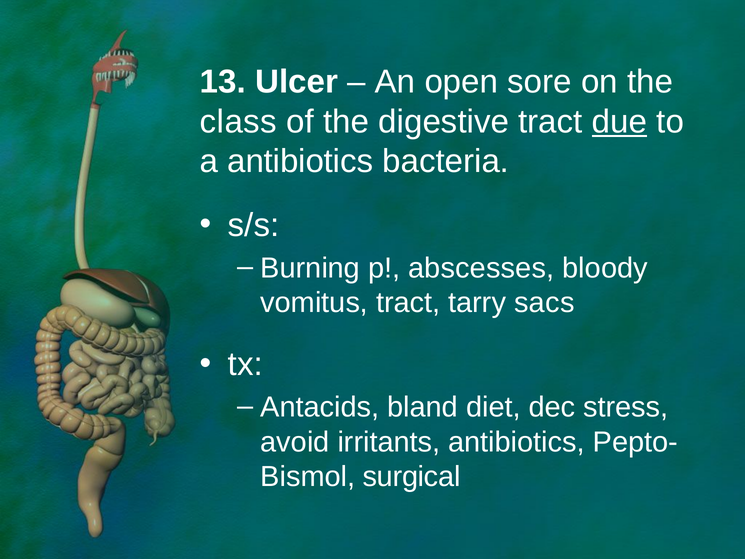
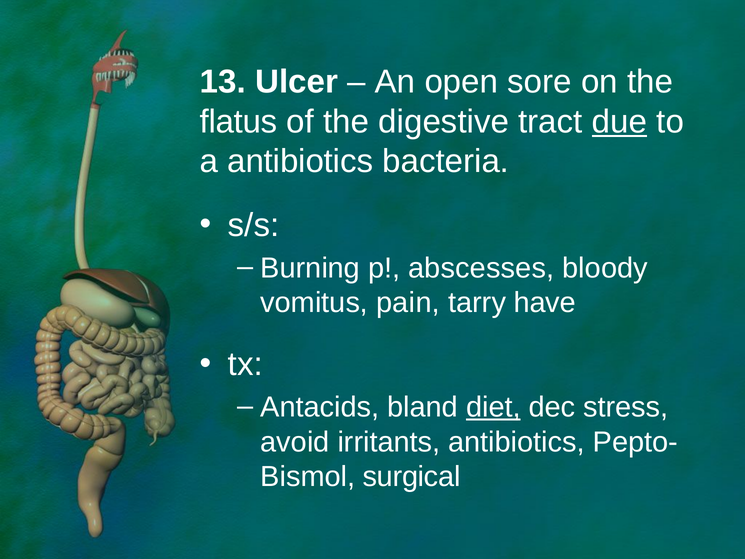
class: class -> flatus (239, 122)
vomitus tract: tract -> pain (408, 303)
sacs: sacs -> have (545, 303)
diet underline: none -> present (493, 407)
